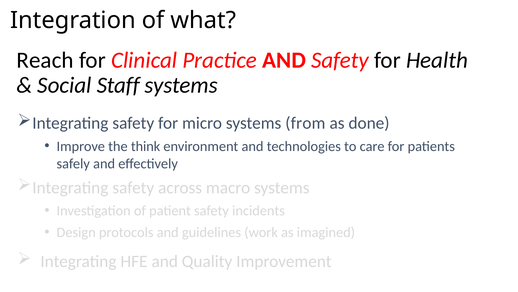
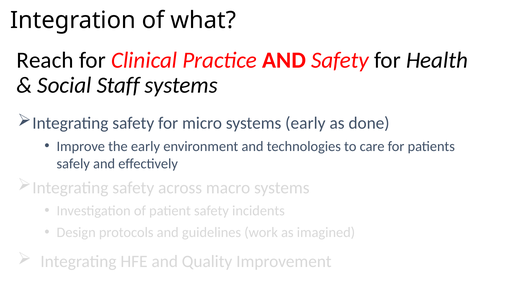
systems from: from -> early (305, 123)
the think: think -> early (145, 146)
